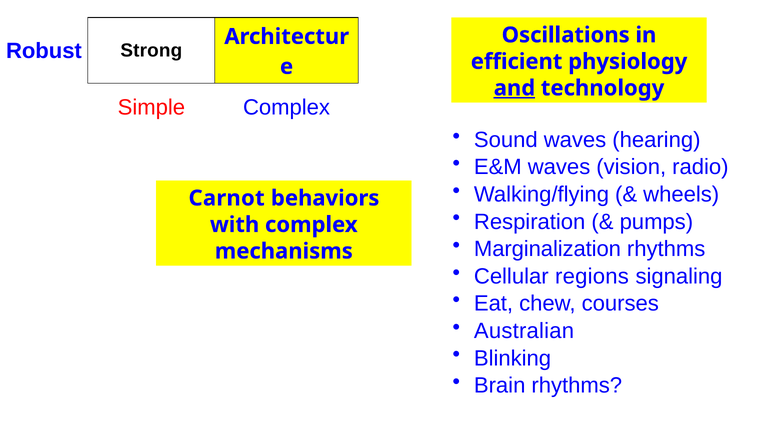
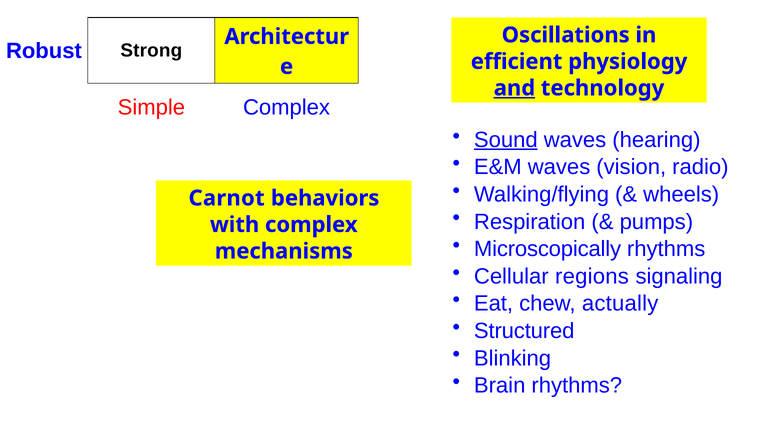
Sound underline: none -> present (506, 140)
Marginalization: Marginalization -> Microscopically (548, 249)
courses: courses -> actually (620, 304)
Australian: Australian -> Structured (524, 331)
